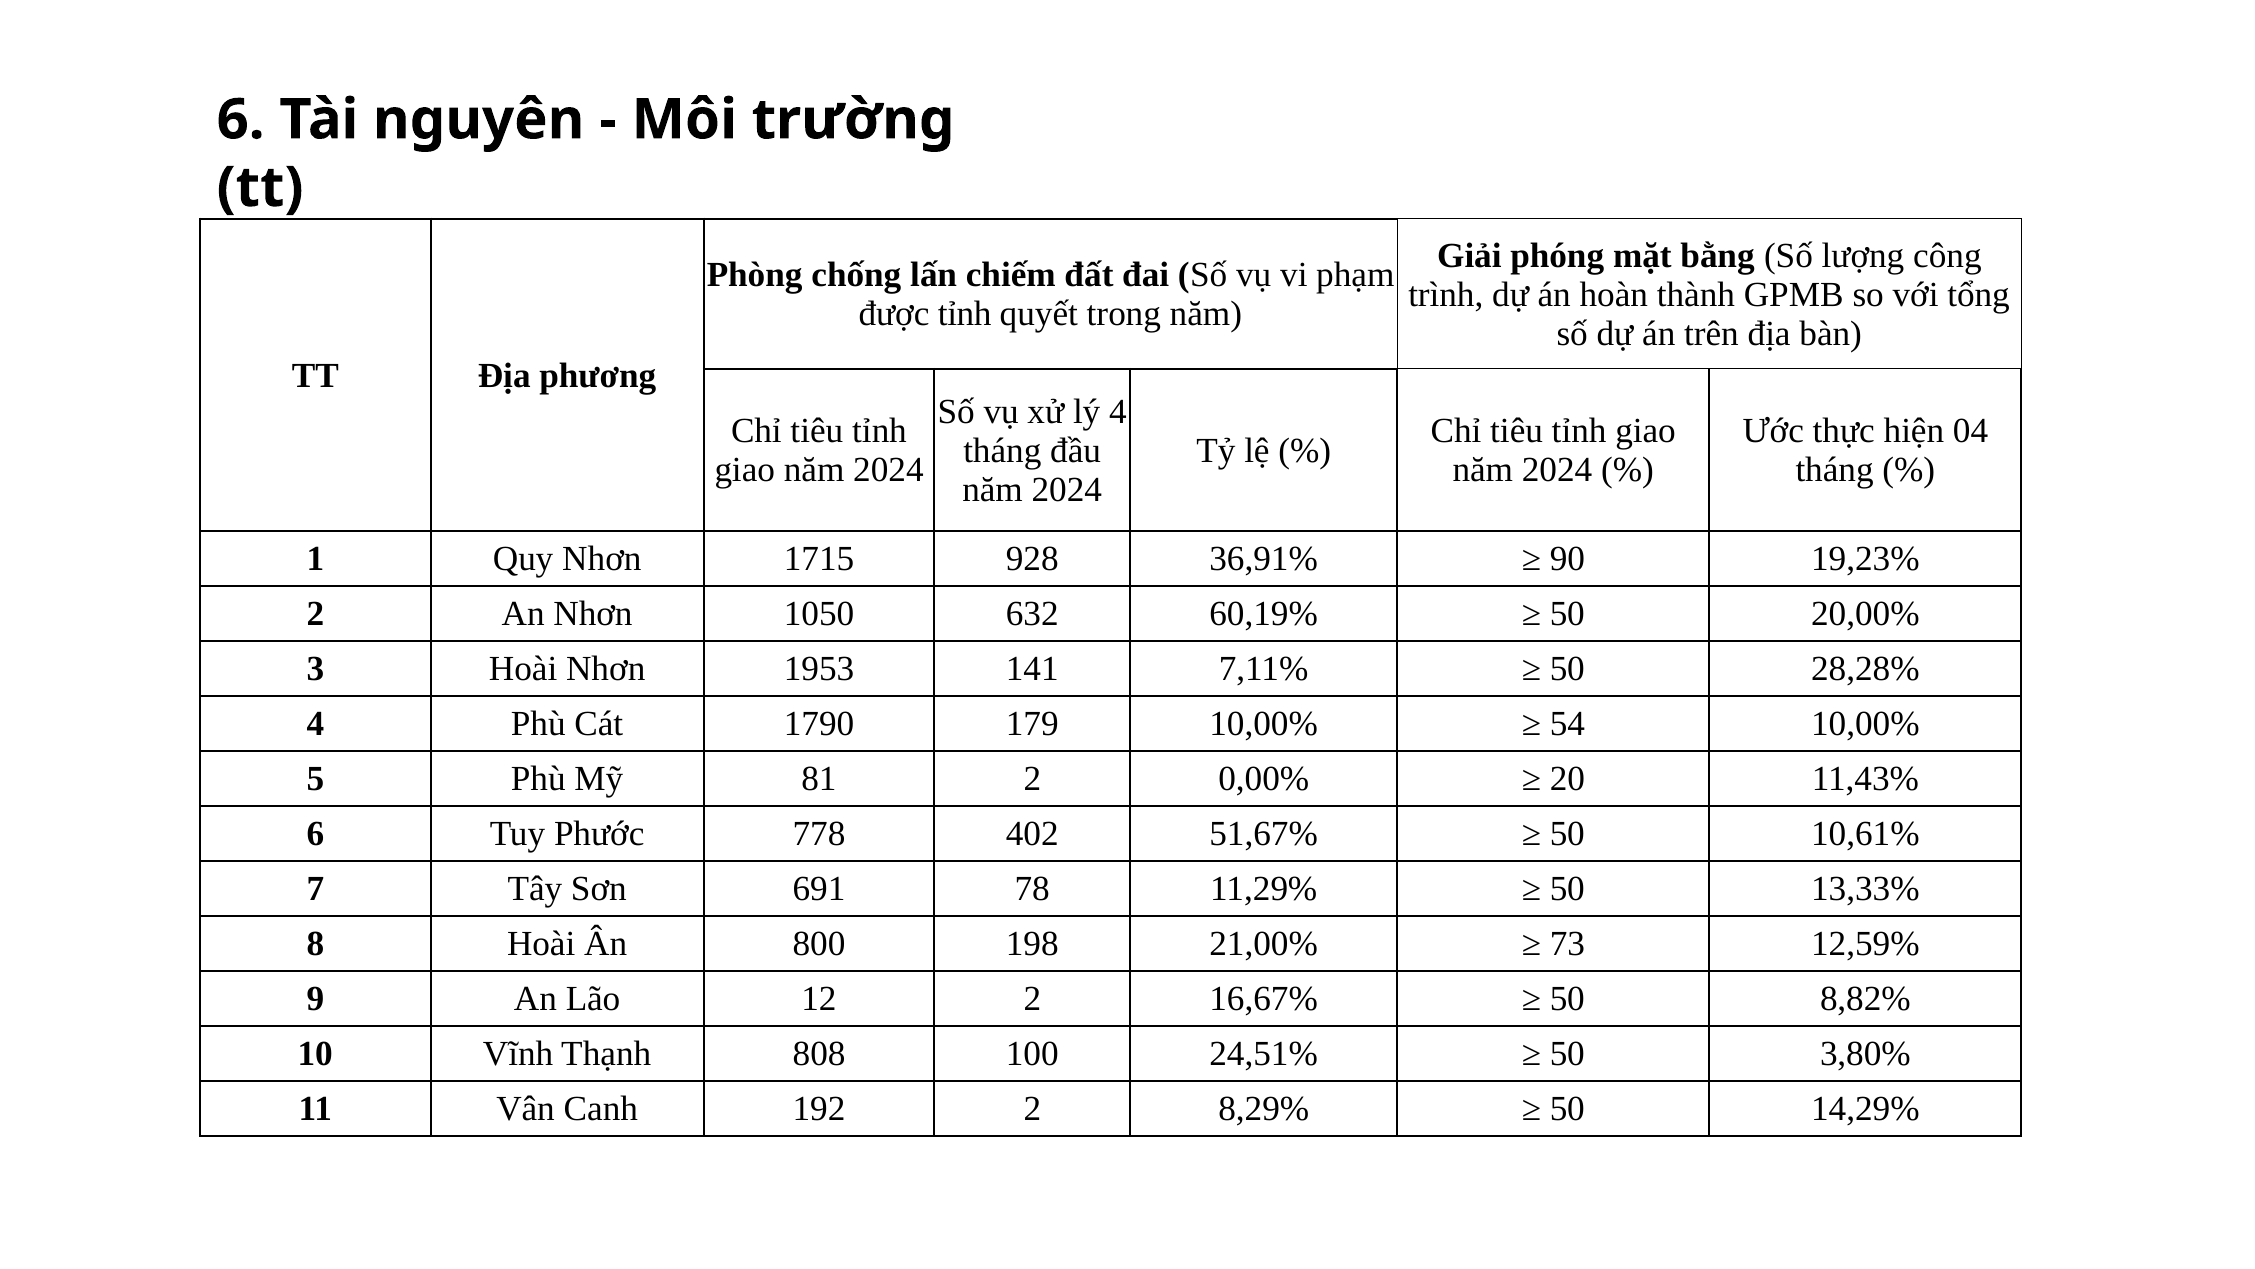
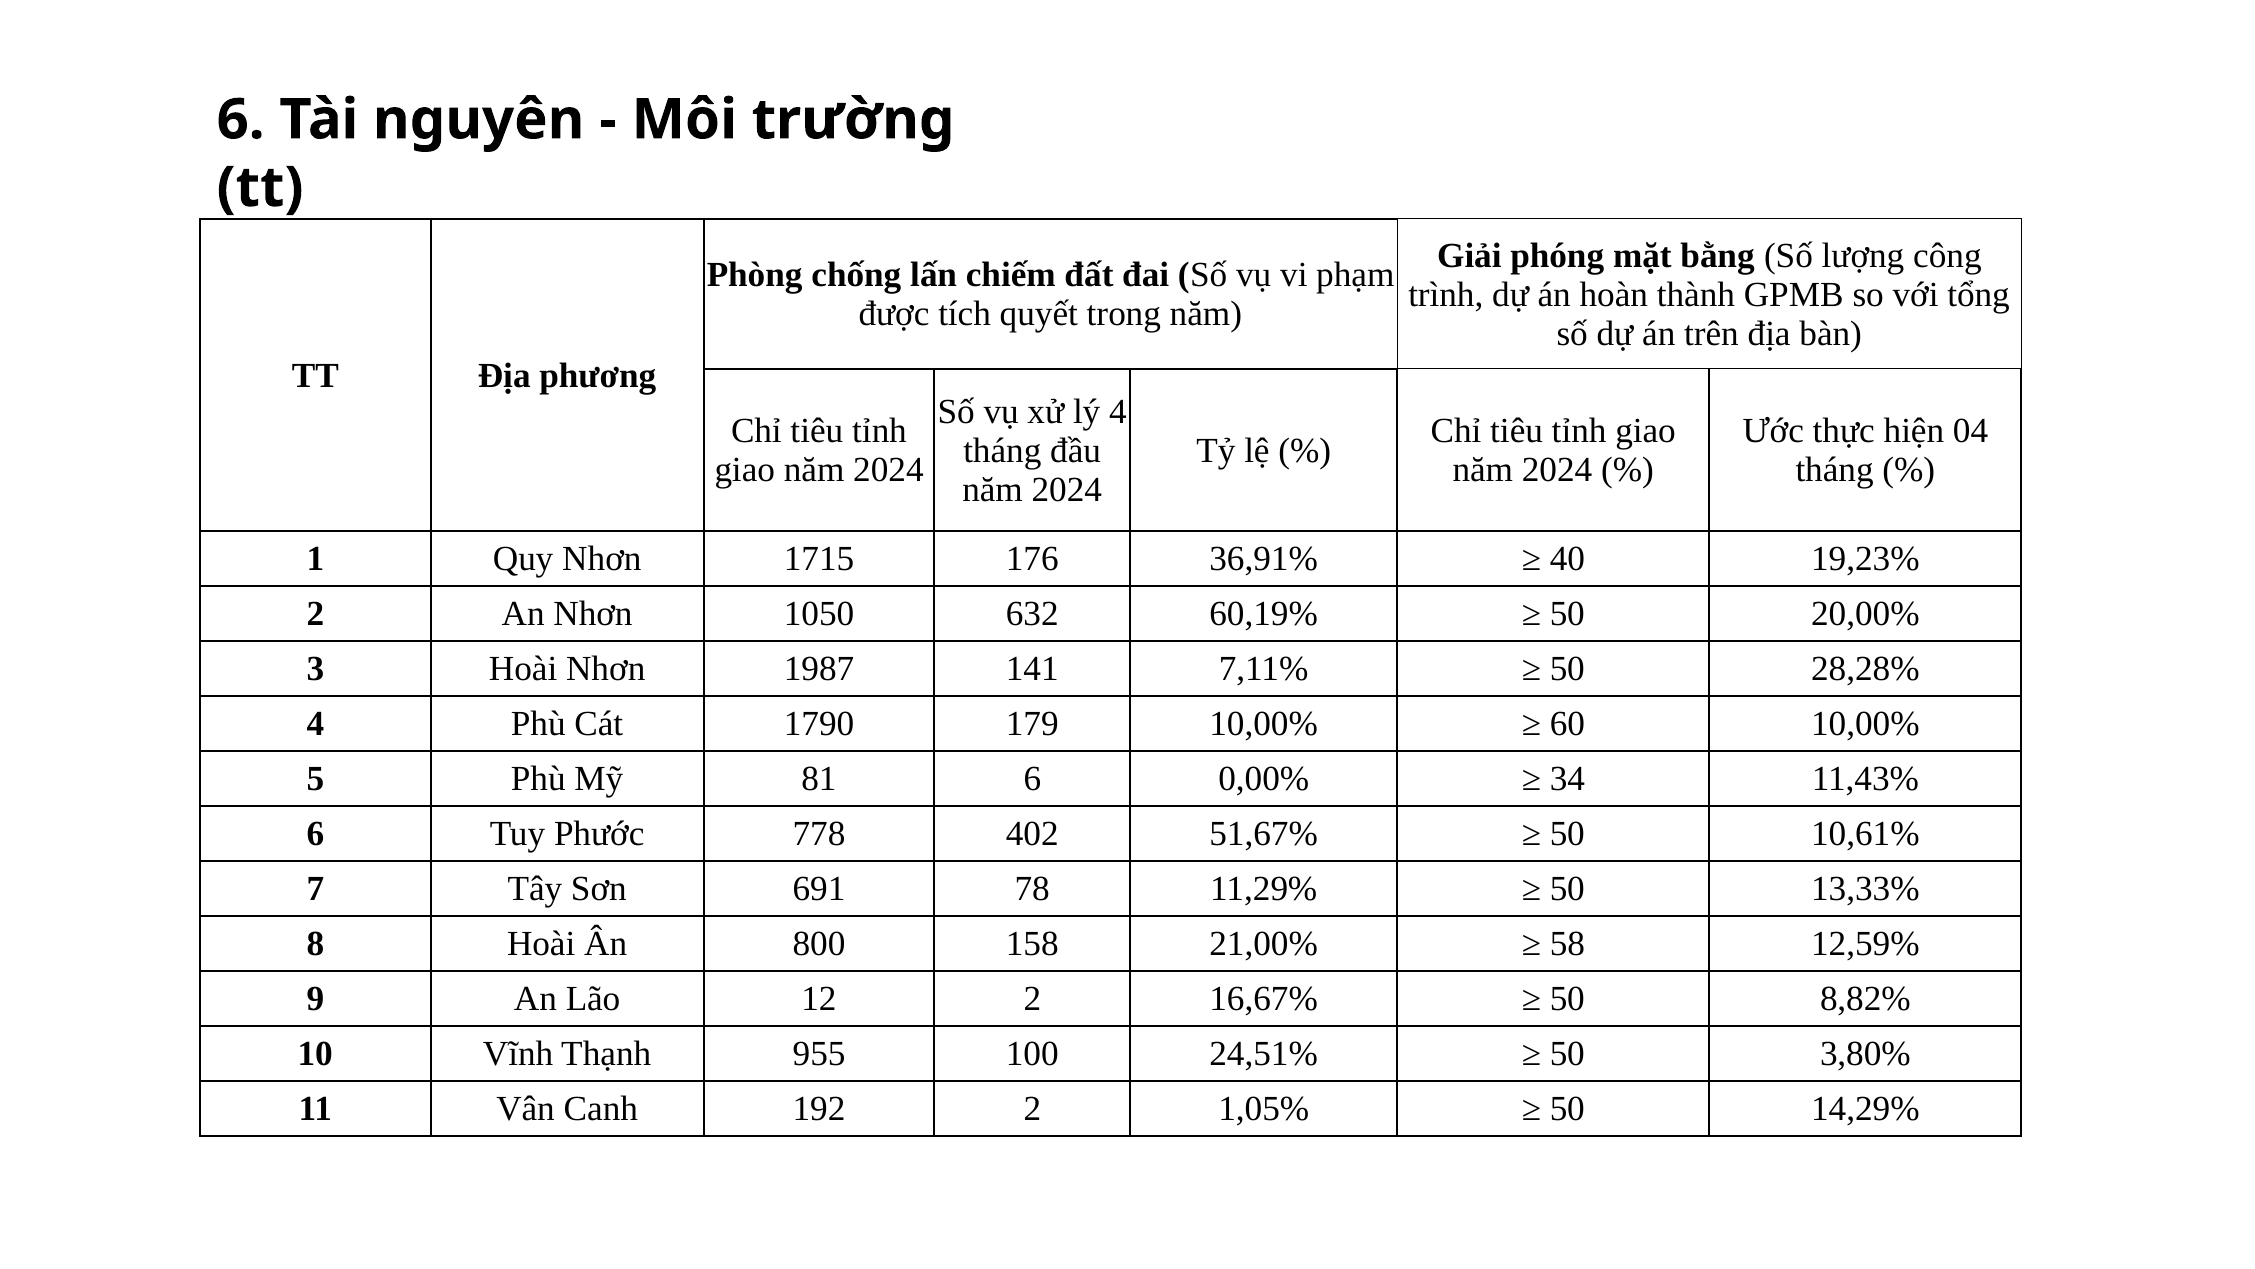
được tỉnh: tỉnh -> tích (965, 314)
928: 928 -> 176 (1032, 559)
90: 90 -> 40 (1567, 559)
1953: 1953 -> 1987 (819, 669)
54: 54 -> 60 (1567, 724)
81 2: 2 -> 6 (1032, 779)
20: 20 -> 34 (1567, 779)
198: 198 -> 158 (1032, 944)
73: 73 -> 58 (1567, 944)
808: 808 -> 955 (819, 1054)
8,29%: 8,29% -> 1,05% (1264, 1109)
